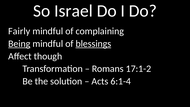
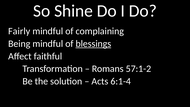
Israel: Israel -> Shine (74, 11)
Being underline: present -> none (19, 44)
though: though -> faithful (48, 56)
17:1-2: 17:1-2 -> 57:1-2 (138, 69)
